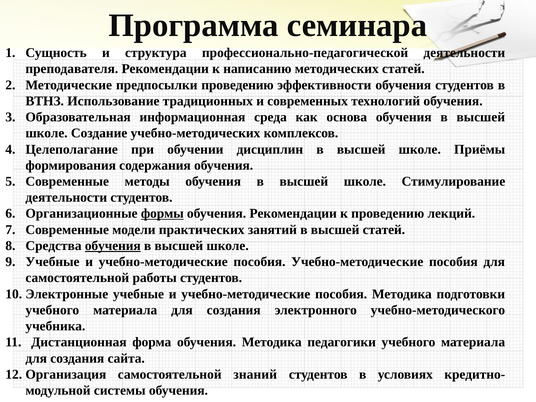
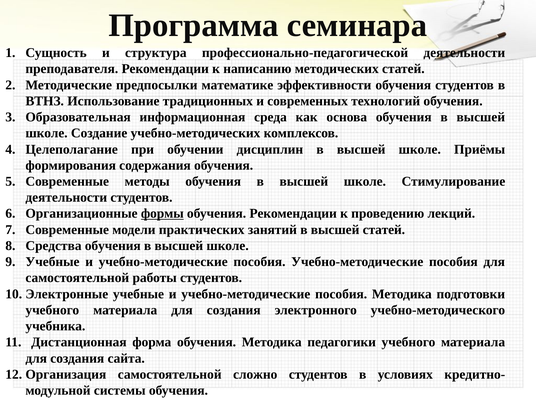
предпосылки проведению: проведению -> математике (237, 85)
обучения underline: present -> none (113, 246)
знаний: знаний -> сложно (255, 374)
